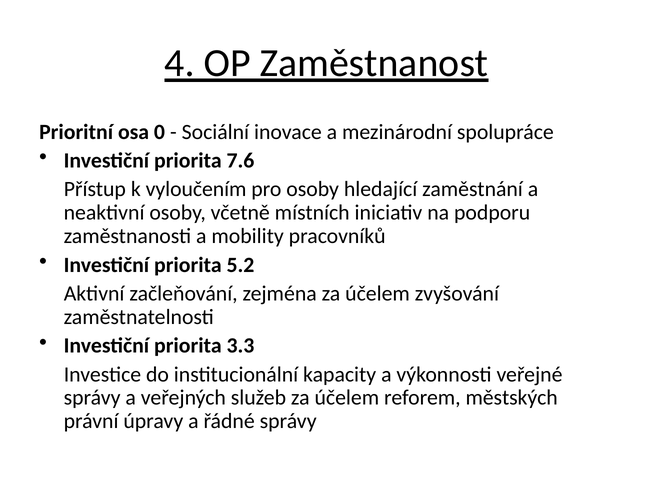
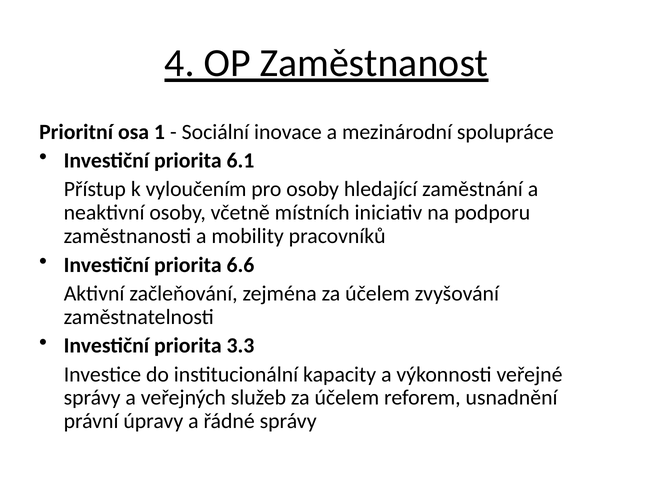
0: 0 -> 1 (159, 132)
7.6: 7.6 -> 6.1 (240, 161)
5.2: 5.2 -> 6.6 (240, 265)
městských: městských -> usnadnění (512, 398)
